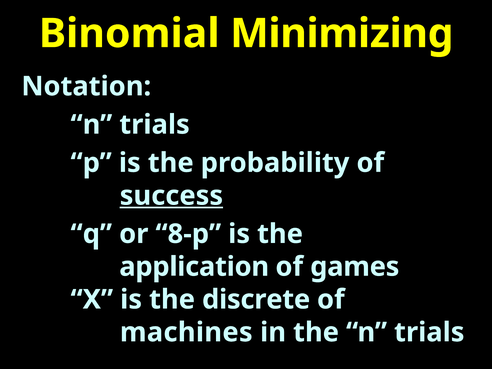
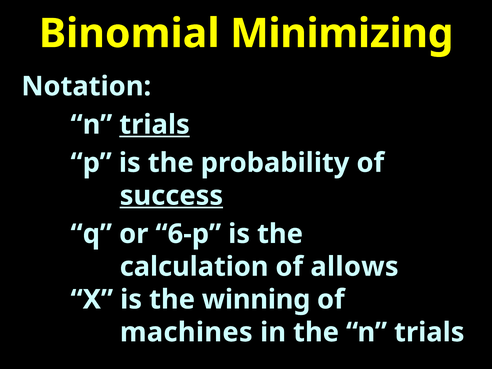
trials underline: none -> present (155, 125)
8-p: 8-p -> 6-p (188, 234)
application: application -> calculation (194, 267)
games: games -> allows (355, 267)
discrete: discrete -> winning (256, 300)
